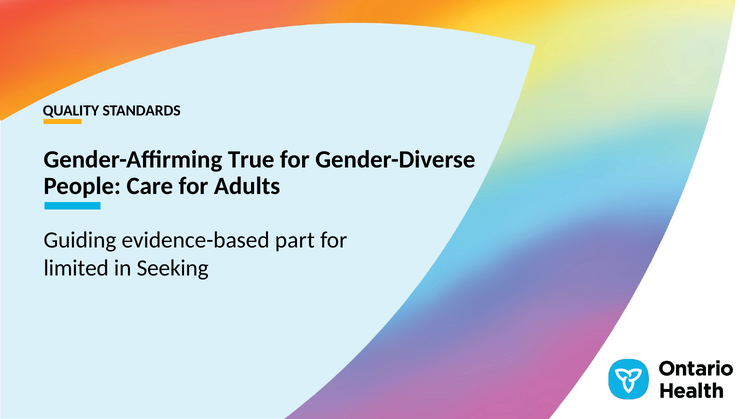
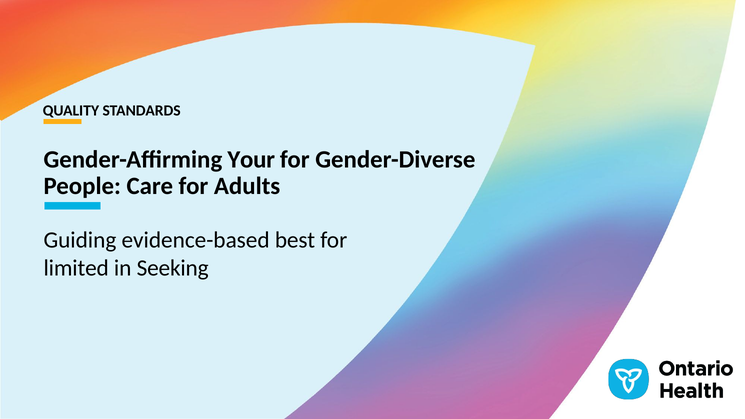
True: True -> Your (251, 160)
part: part -> best (295, 240)
